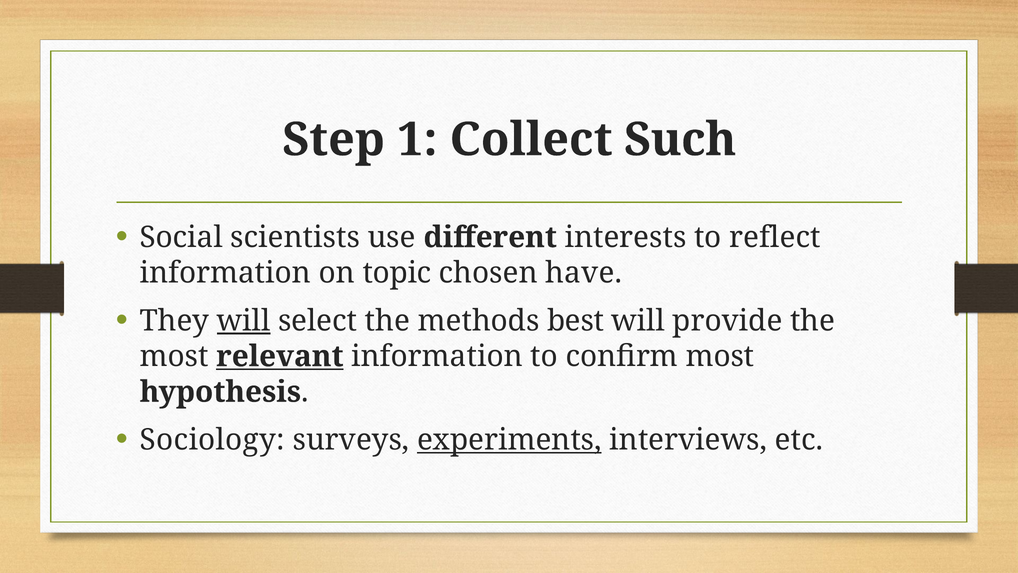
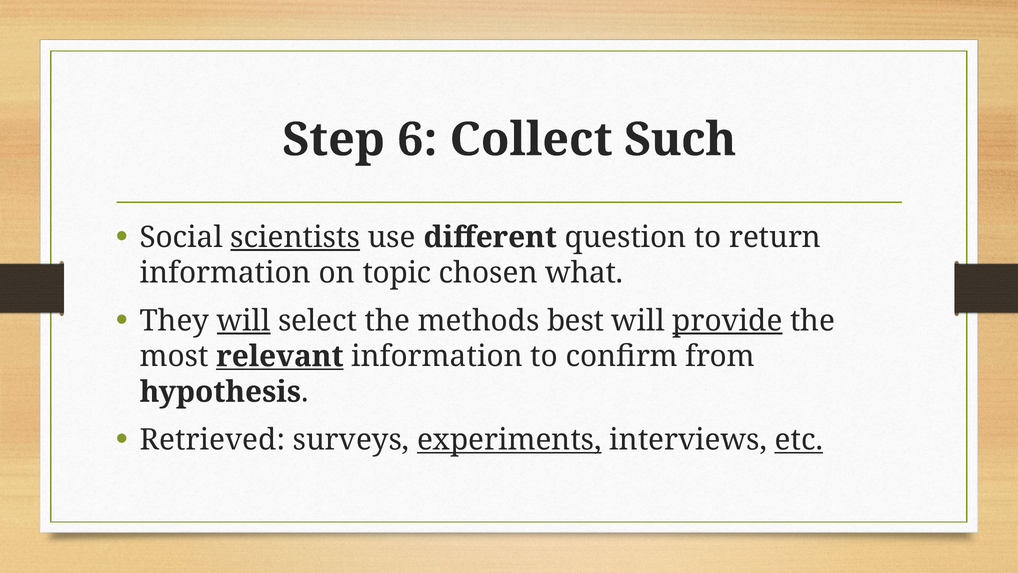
1: 1 -> 6 (417, 140)
scientists underline: none -> present (295, 237)
interests: interests -> question (626, 237)
reflect: reflect -> return (775, 237)
have: have -> what (584, 273)
provide underline: none -> present (727, 321)
confirm most: most -> from (720, 356)
Sociology: Sociology -> Retrieved (212, 440)
etc underline: none -> present (799, 440)
